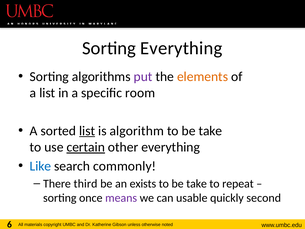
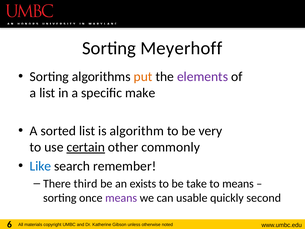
Sorting Everything: Everything -> Meyerhoff (181, 48)
put colour: purple -> orange (143, 76)
elements colour: orange -> purple (203, 76)
room: room -> make (140, 93)
list underline: present -> none (87, 131)
take: take -> very (210, 131)
other everything: everything -> commonly (171, 147)
commonly: commonly -> remember (125, 166)
to repeat: repeat -> means (238, 184)
